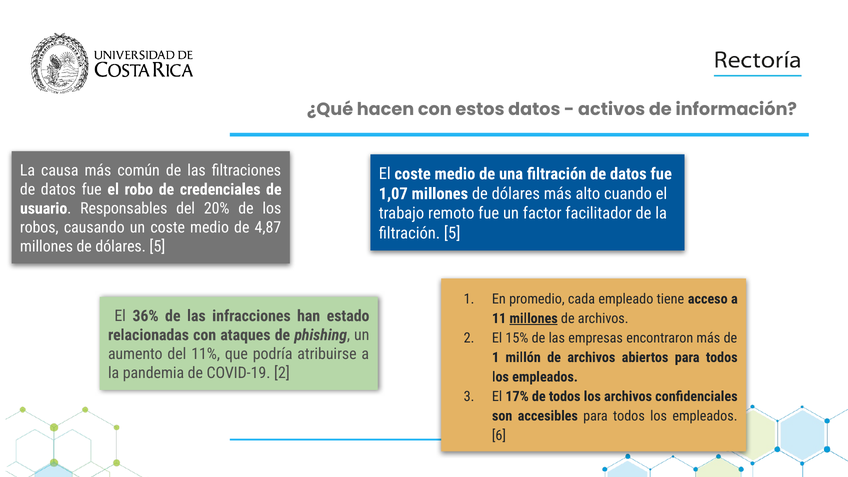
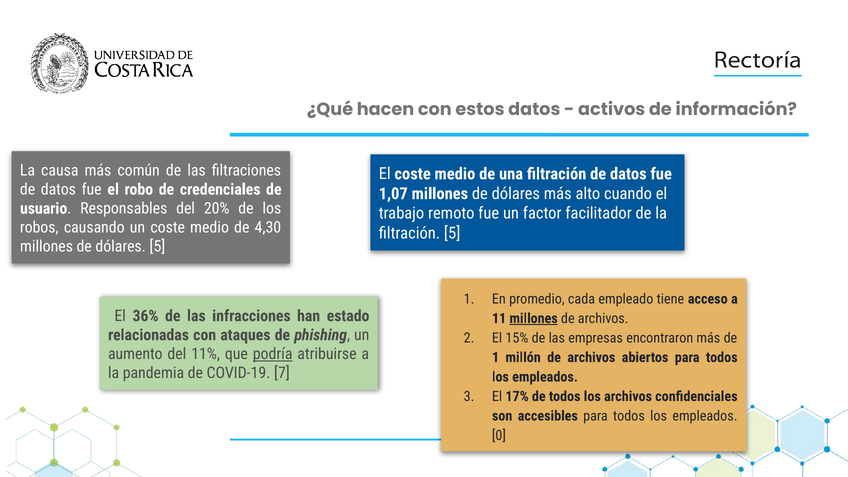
4,87: 4,87 -> 4,30 (268, 228)
podría underline: none -> present (273, 354)
COVID-19 2: 2 -> 7 (282, 373)
6: 6 -> 0 (499, 435)
